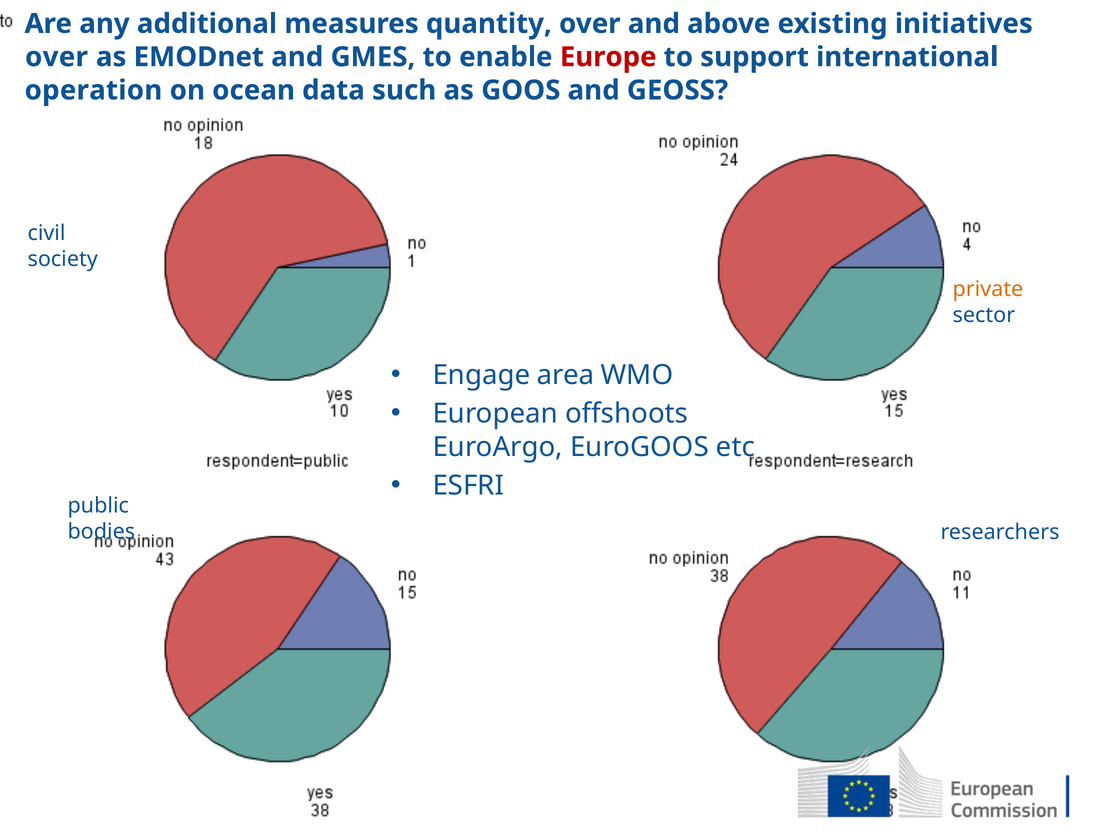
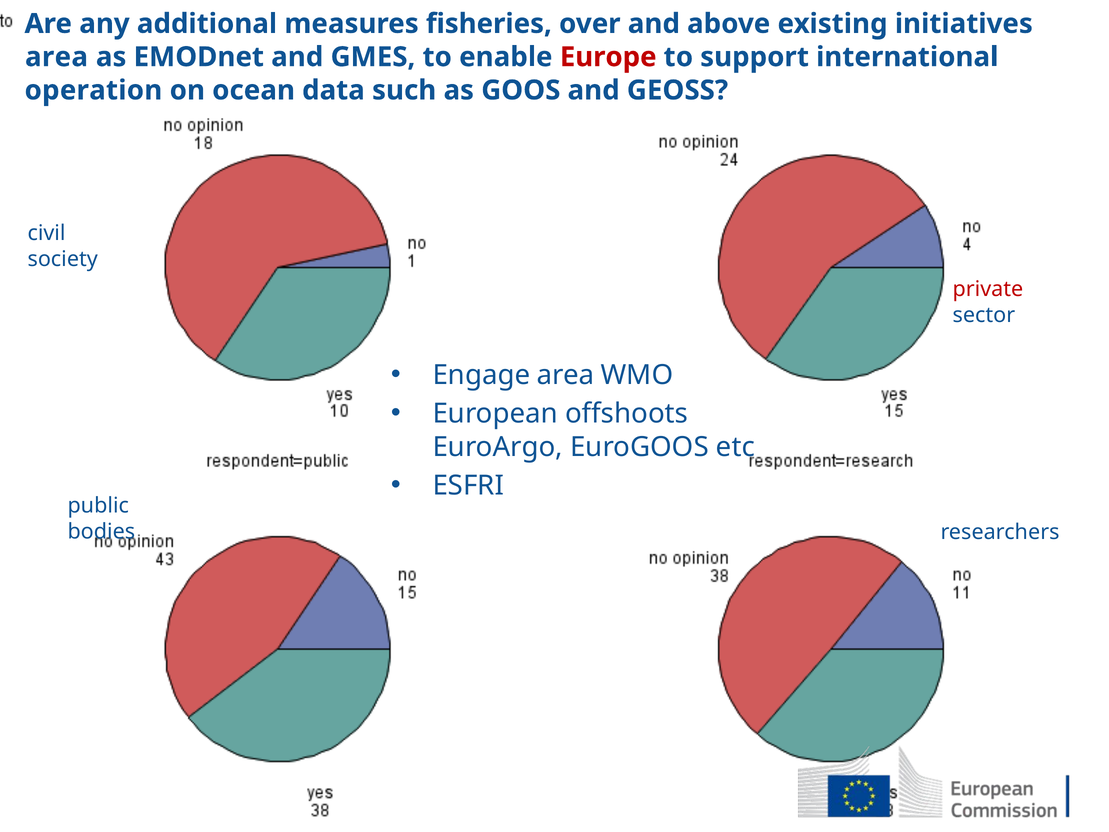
quantity: quantity -> fisheries (489, 24)
over: over -> area (57, 57)
private colour: orange -> red (988, 289)
